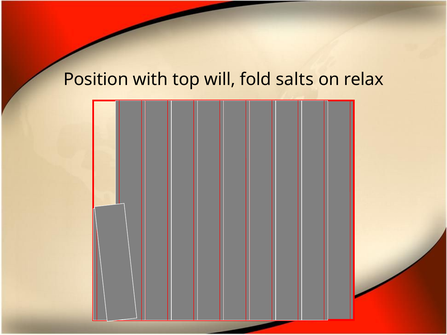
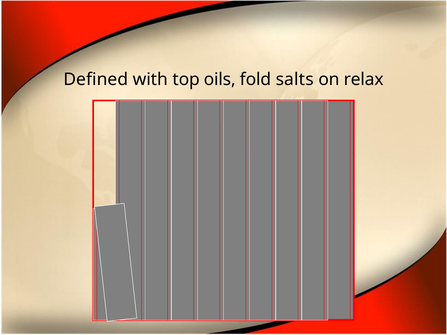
Position: Position -> Defined (96, 79)
will: will -> oils (220, 79)
